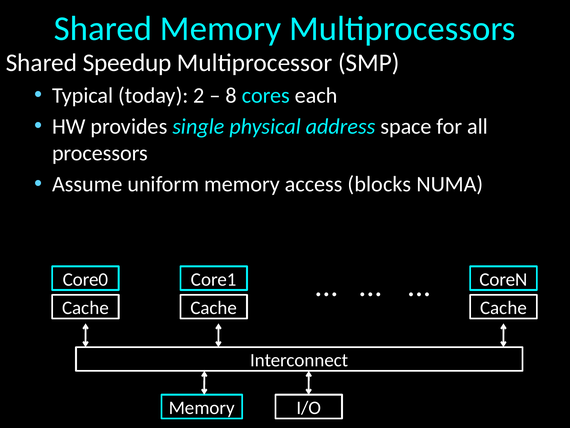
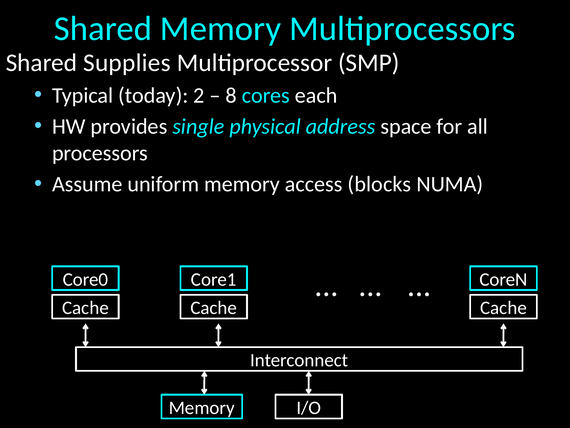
Speedup: Speedup -> Supplies (127, 63)
